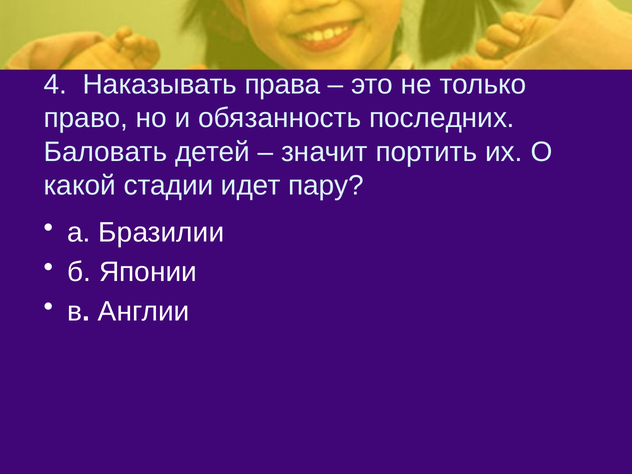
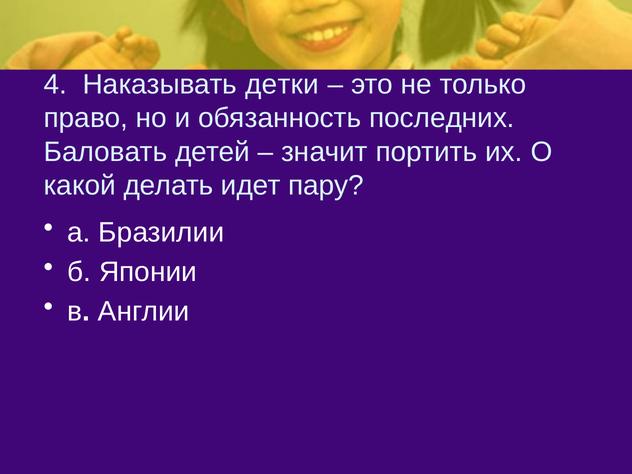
права: права -> детки (282, 84)
стадии: стадии -> делать (169, 186)
